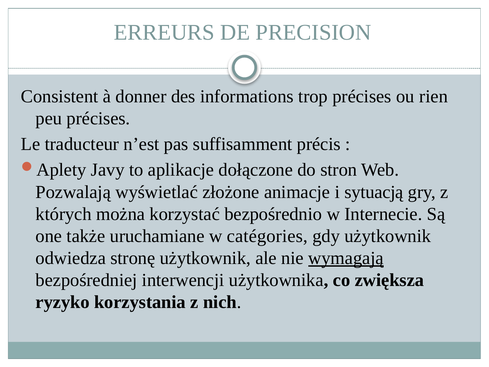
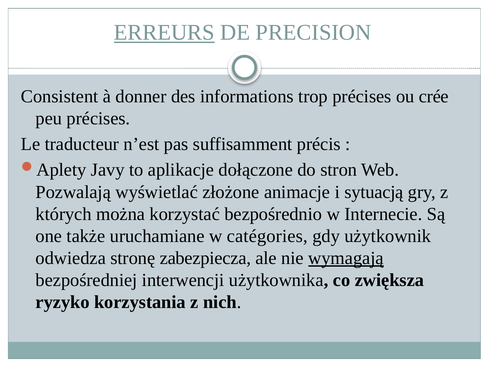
ERREURS underline: none -> present (164, 33)
rien: rien -> crée (434, 96)
stronę użytkownik: użytkownik -> zabezpiecza (205, 258)
